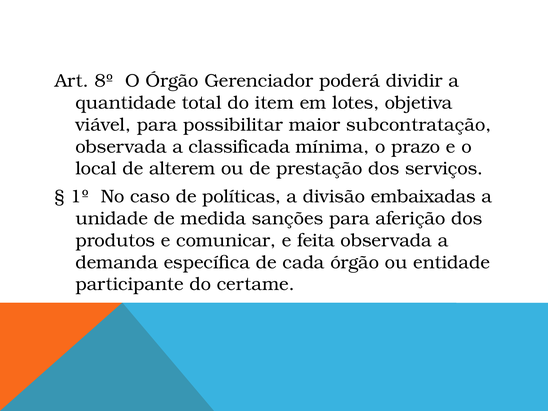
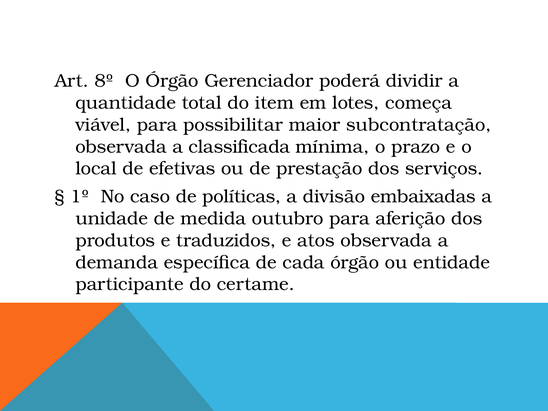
objetiva: objetiva -> começa (419, 103)
alterem: alterem -> efetivas (182, 169)
sanções: sanções -> outubro (288, 219)
comunicar: comunicar -> traduzidos (226, 240)
feita: feita -> atos (316, 240)
